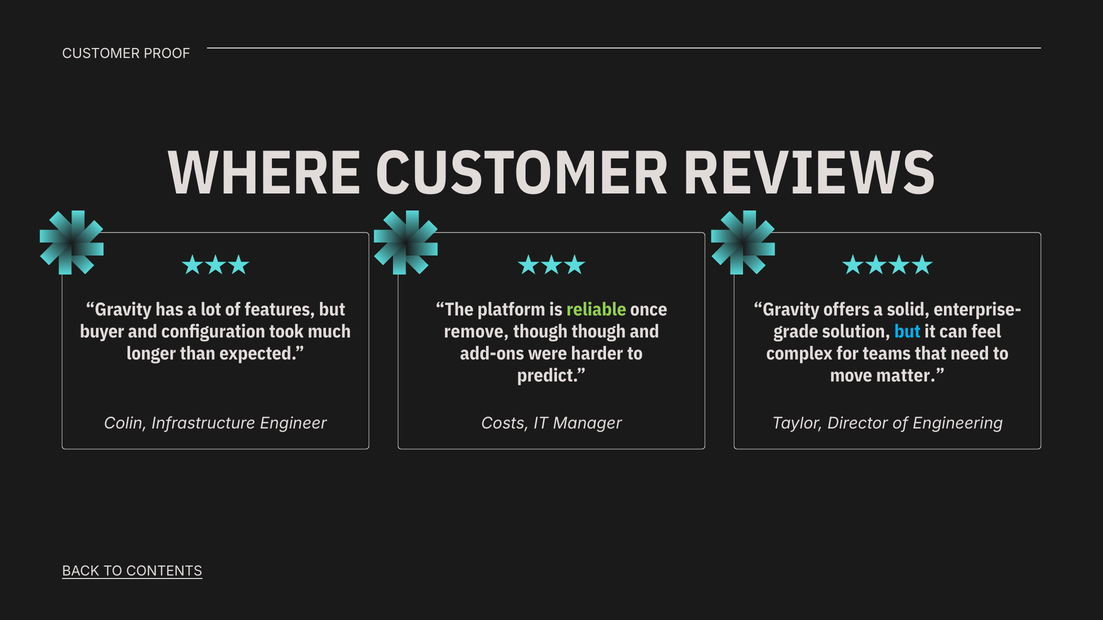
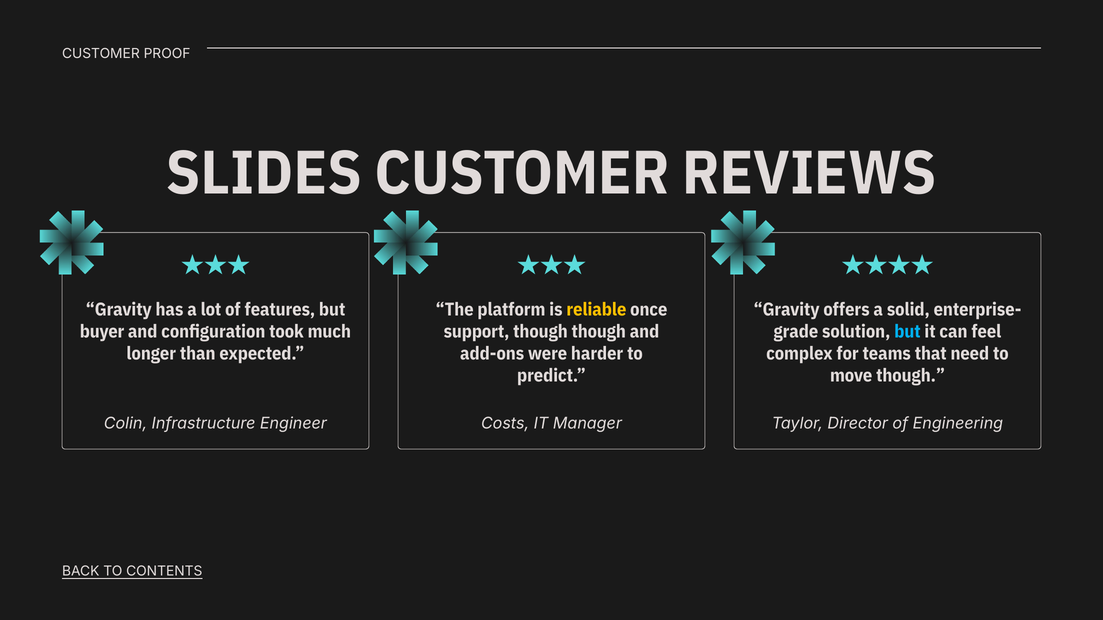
WHERE: WHERE -> SLIDES (264, 174)
reliable colour: light green -> yellow (596, 310)
remove: remove -> support (477, 332)
move matter: matter -> though (911, 376)
